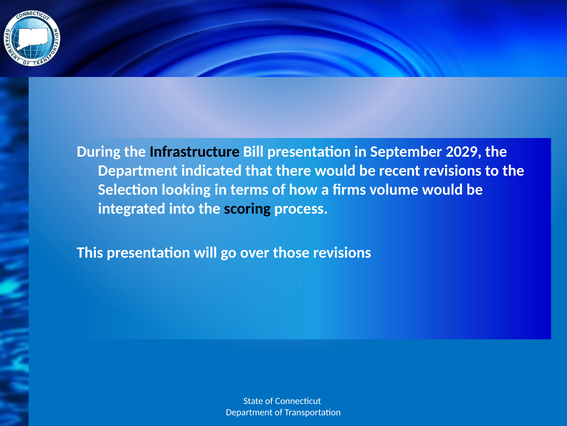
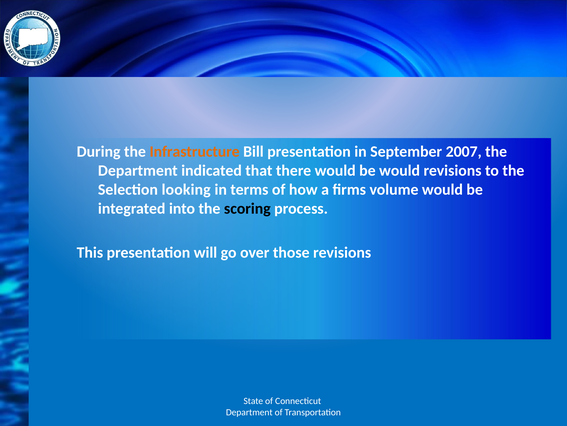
Infrastructure colour: black -> orange (195, 151)
2029: 2029 -> 2007 (464, 151)
be recent: recent -> would (400, 170)
